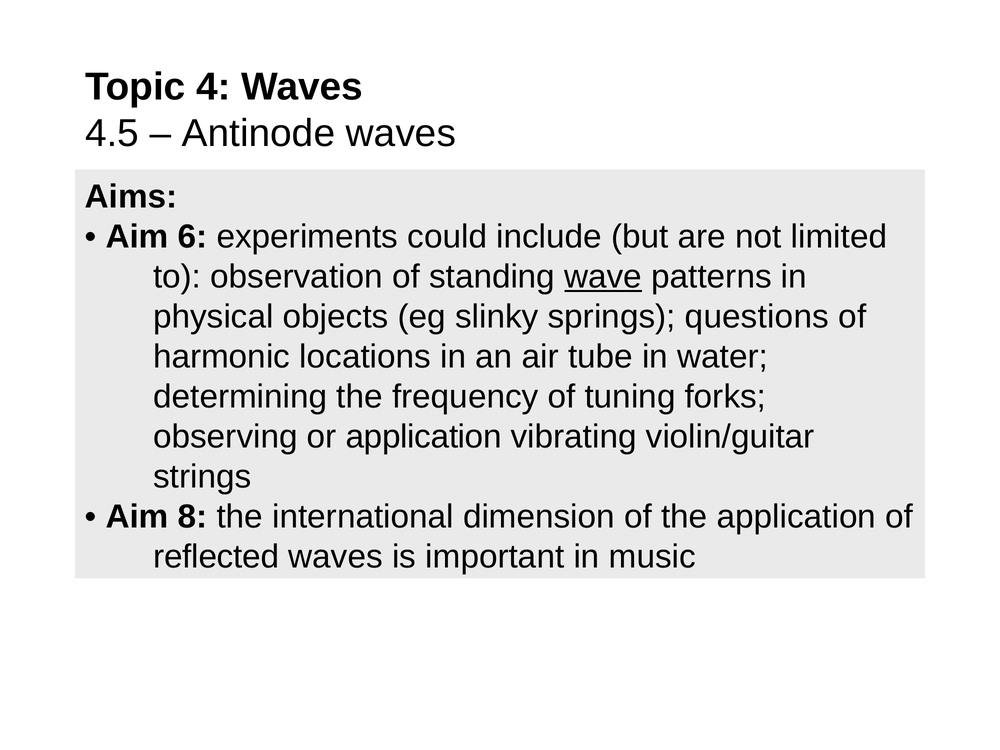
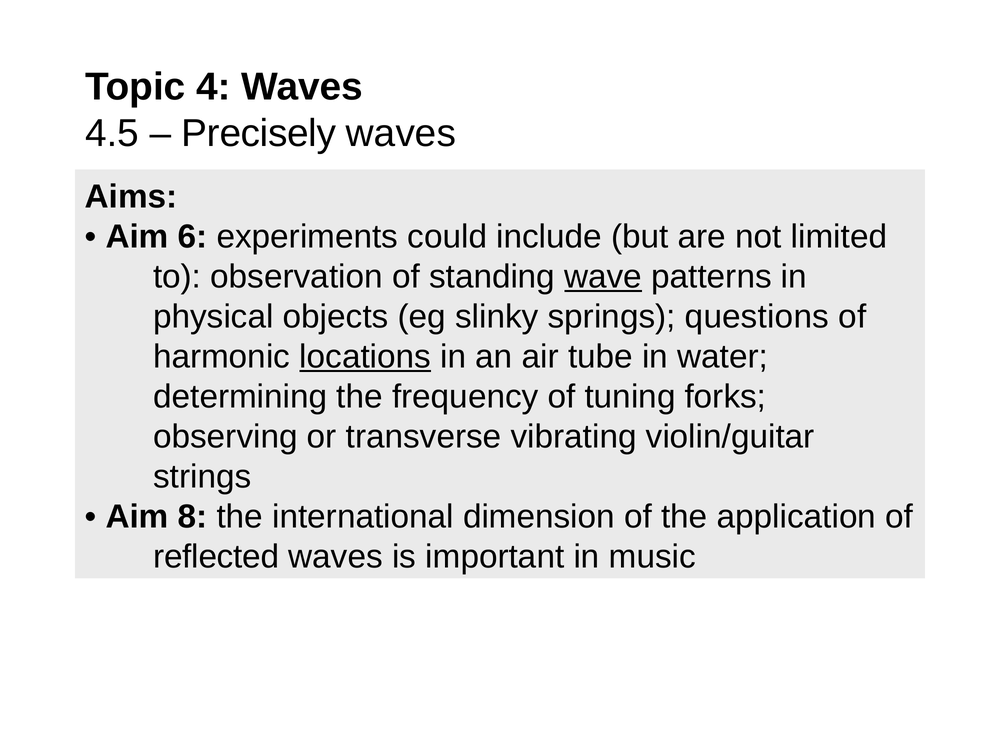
Antinode: Antinode -> Precisely (259, 133)
locations underline: none -> present (365, 357)
or application: application -> transverse (424, 437)
